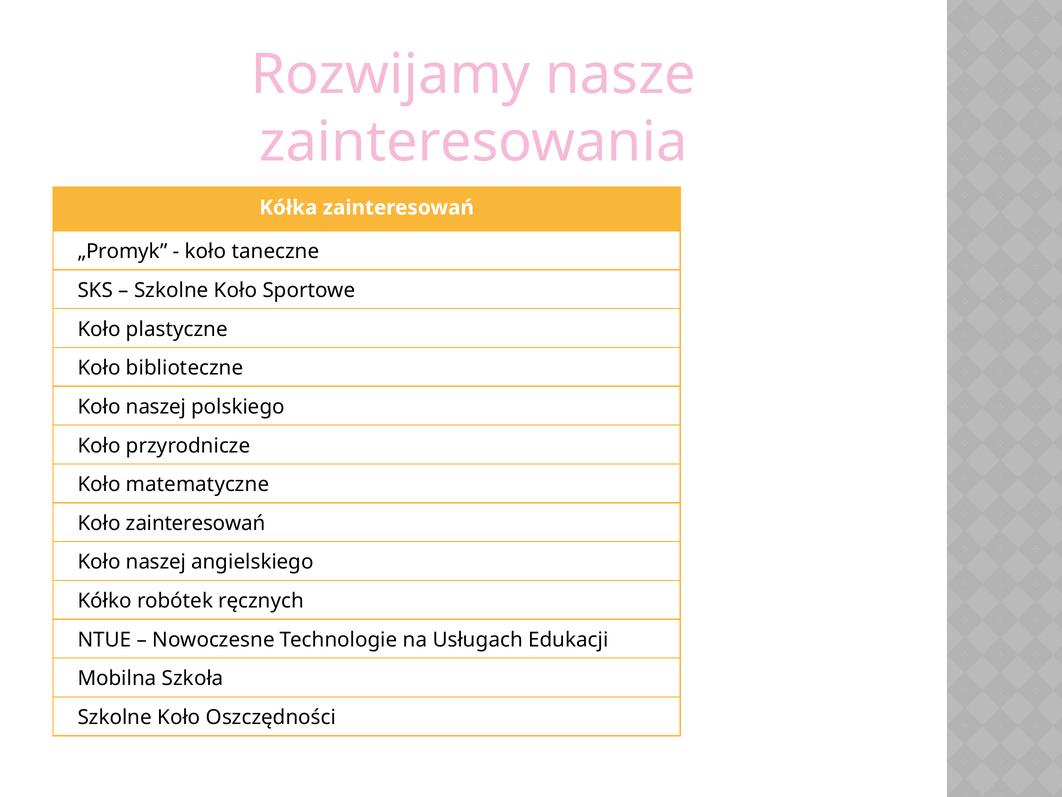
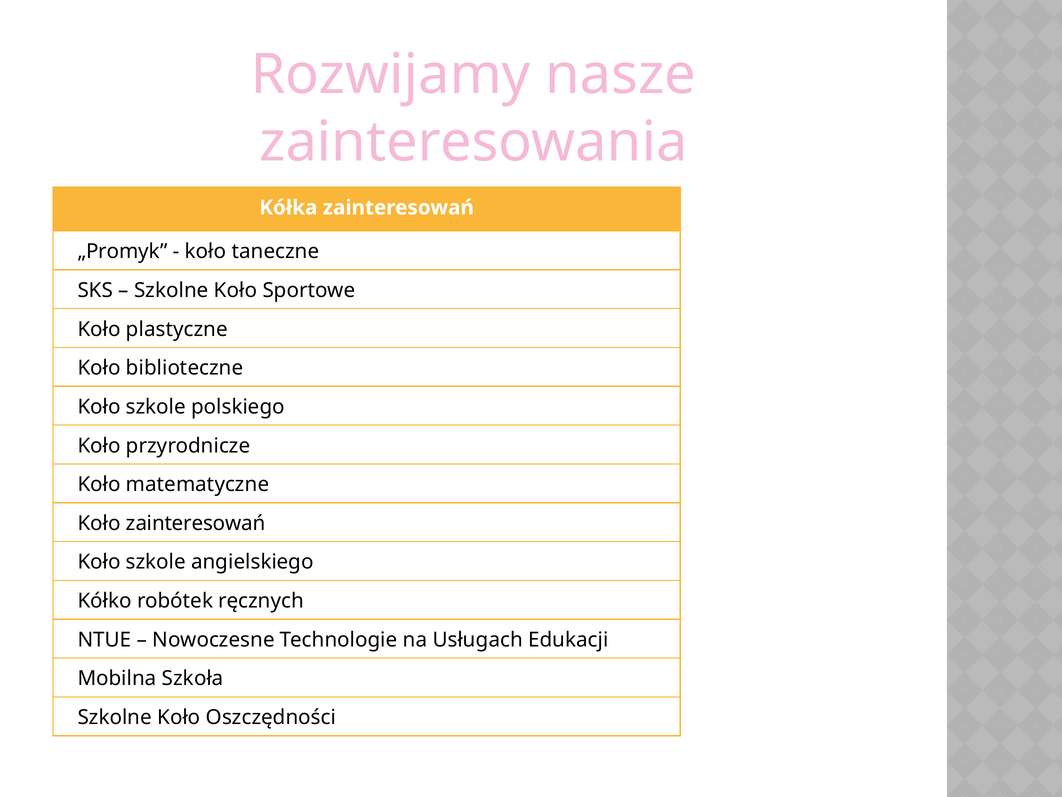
naszej: naszej -> szkole (156, 407)
naszej: naszej -> szkole (156, 562)
